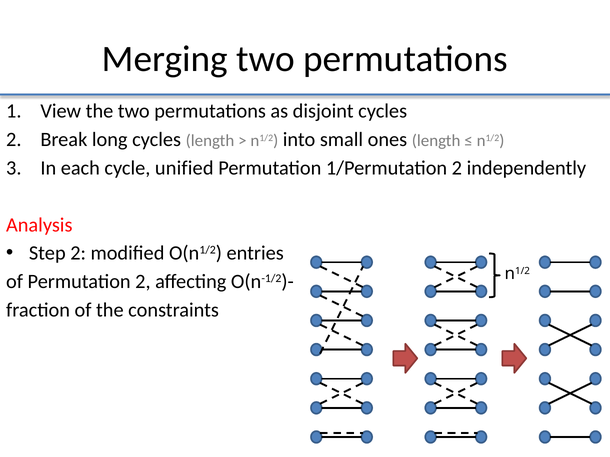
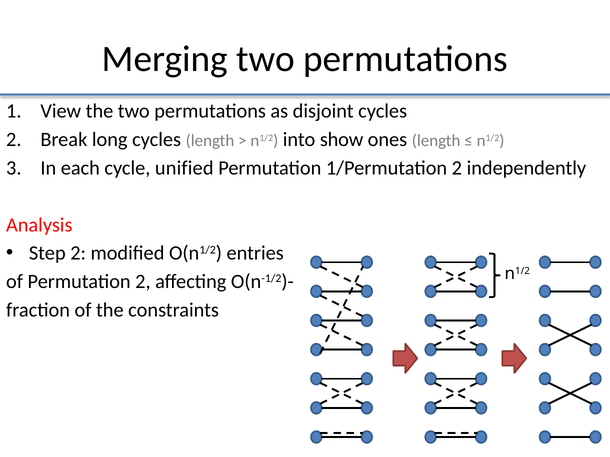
small: small -> show (342, 140)
